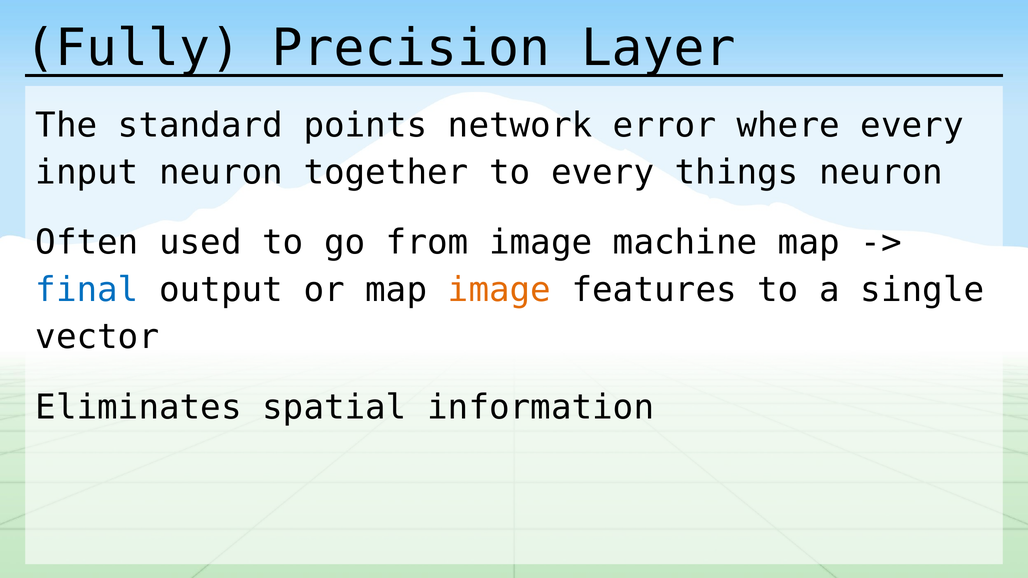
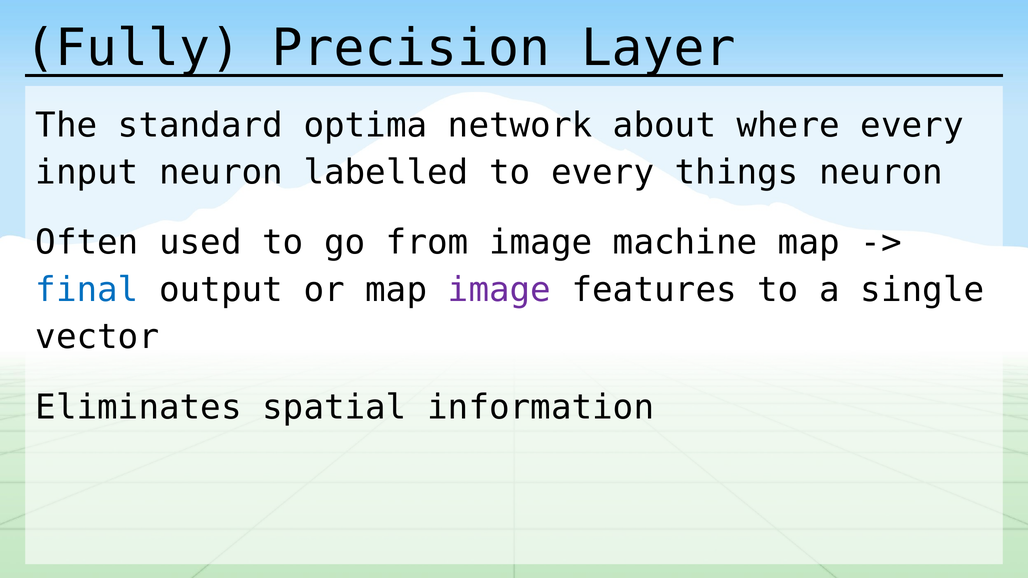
points: points -> optima (365, 125)
error: error -> about (665, 125)
together: together -> labelled (386, 173)
image colour: orange -> purple (500, 290)
